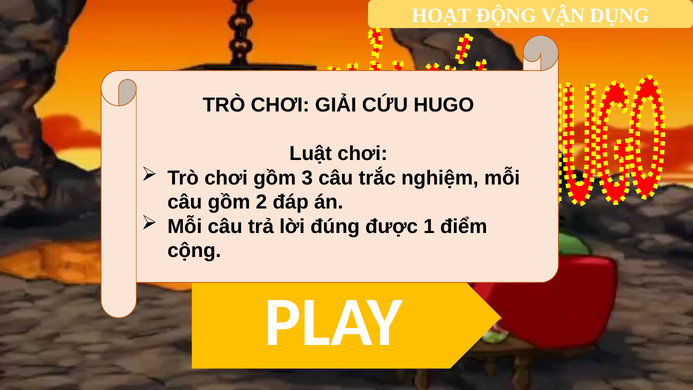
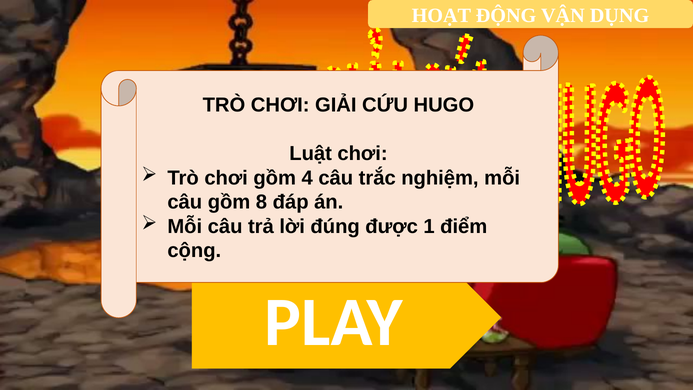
3: 3 -> 4 (307, 178)
2: 2 -> 8 (261, 202)
